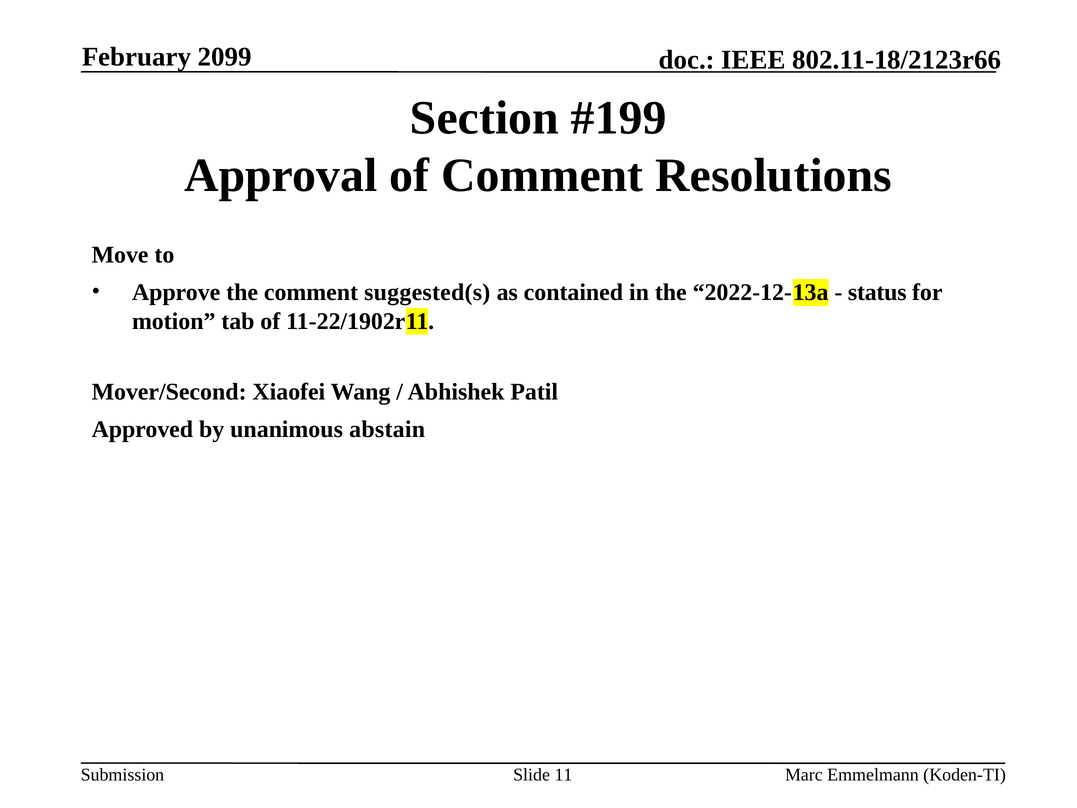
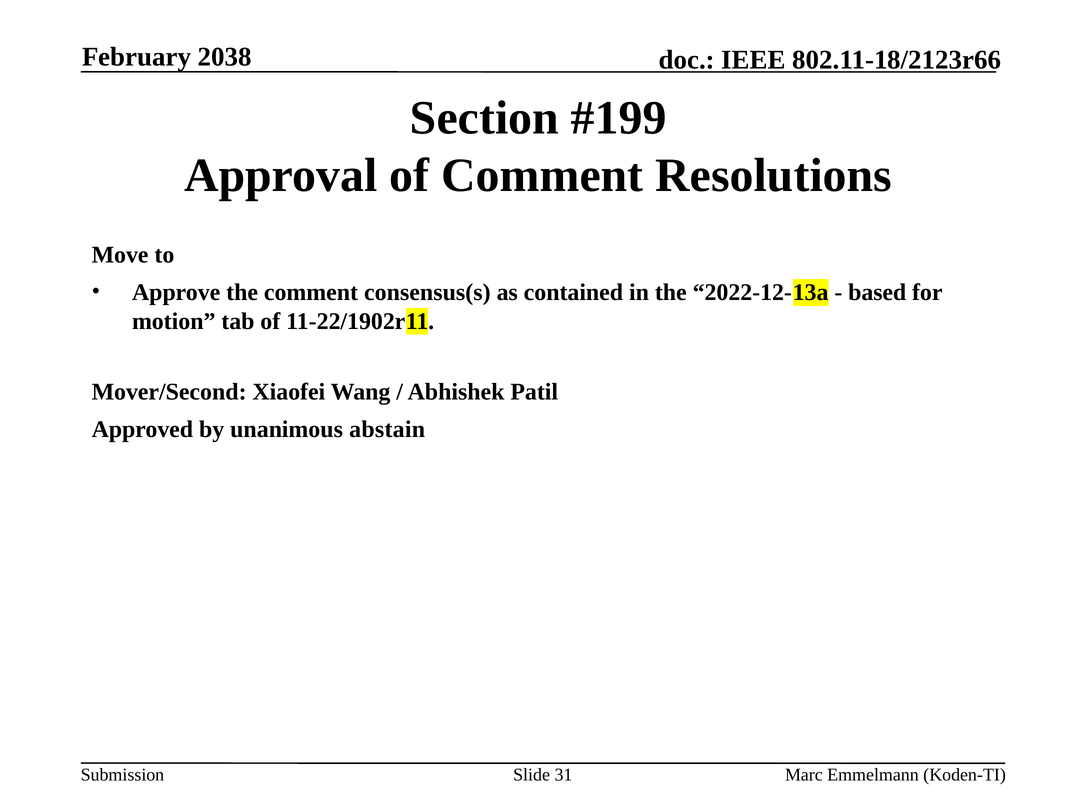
2099: 2099 -> 2038 (225, 57)
suggested(s: suggested(s -> consensus(s (427, 292)
status: status -> based (877, 292)
11: 11 -> 31 (563, 775)
